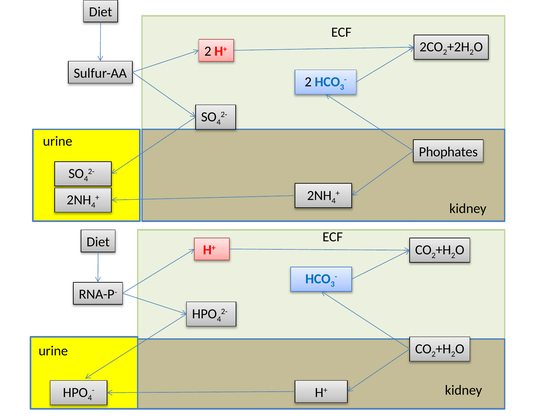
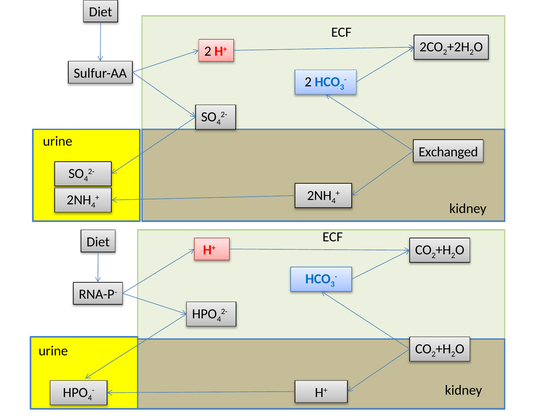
Phophates: Phophates -> Exchanged (448, 152)
